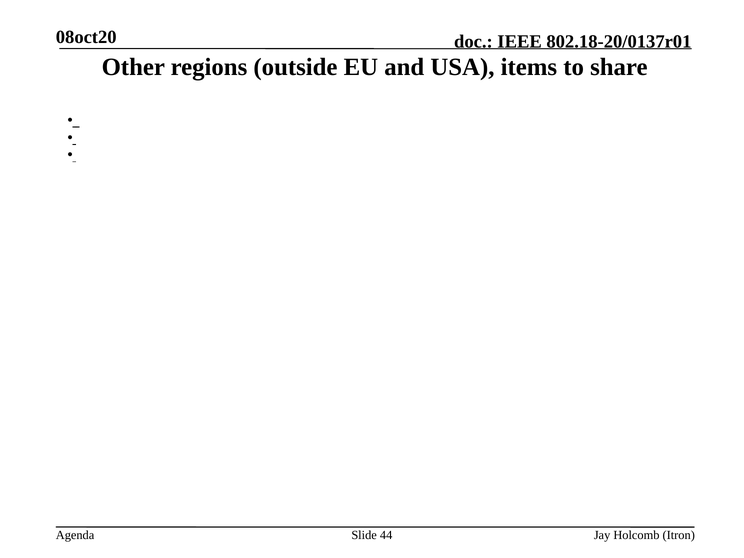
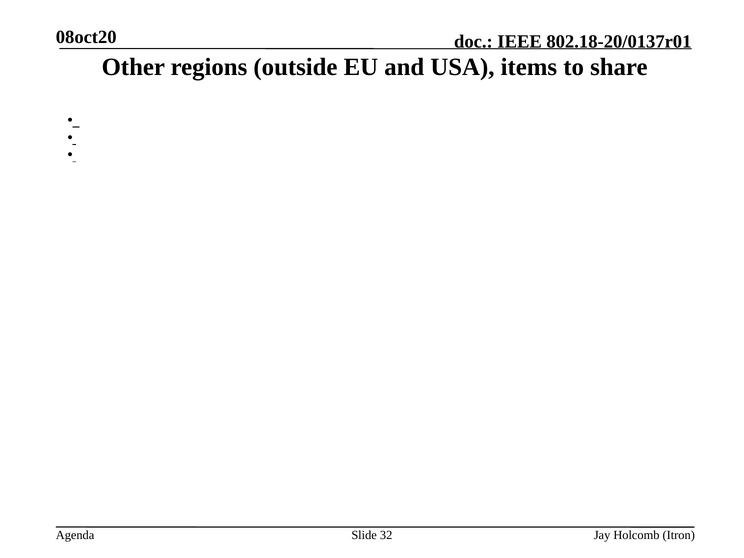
44: 44 -> 32 (386, 535)
